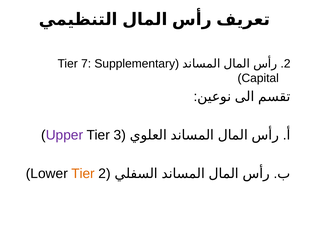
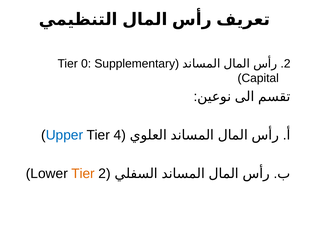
7: 7 -> 0 (86, 64)
Upper colour: purple -> blue (64, 135)
3: 3 -> 4 (118, 135)
